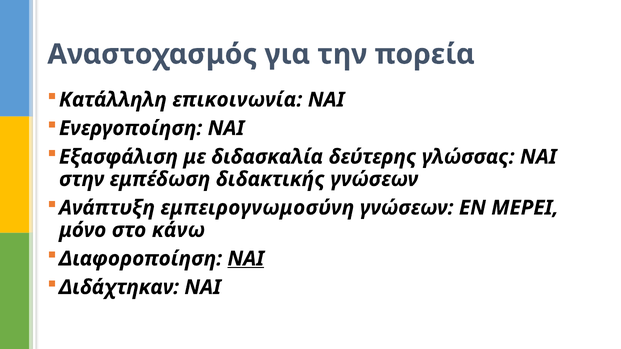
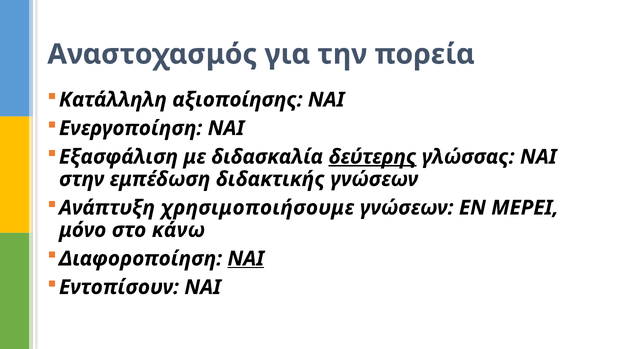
επικοινωνία: επικοινωνία -> αξιοποίησης (237, 100)
δεύτερης underline: none -> present (373, 157)
εμπειρογνωμοσύνη: εμπειρογνωμοσύνη -> χρησιμοποιήσουμε (257, 208)
Διδάχτηκαν: Διδάχτηκαν -> Εντοπίσουν (119, 287)
